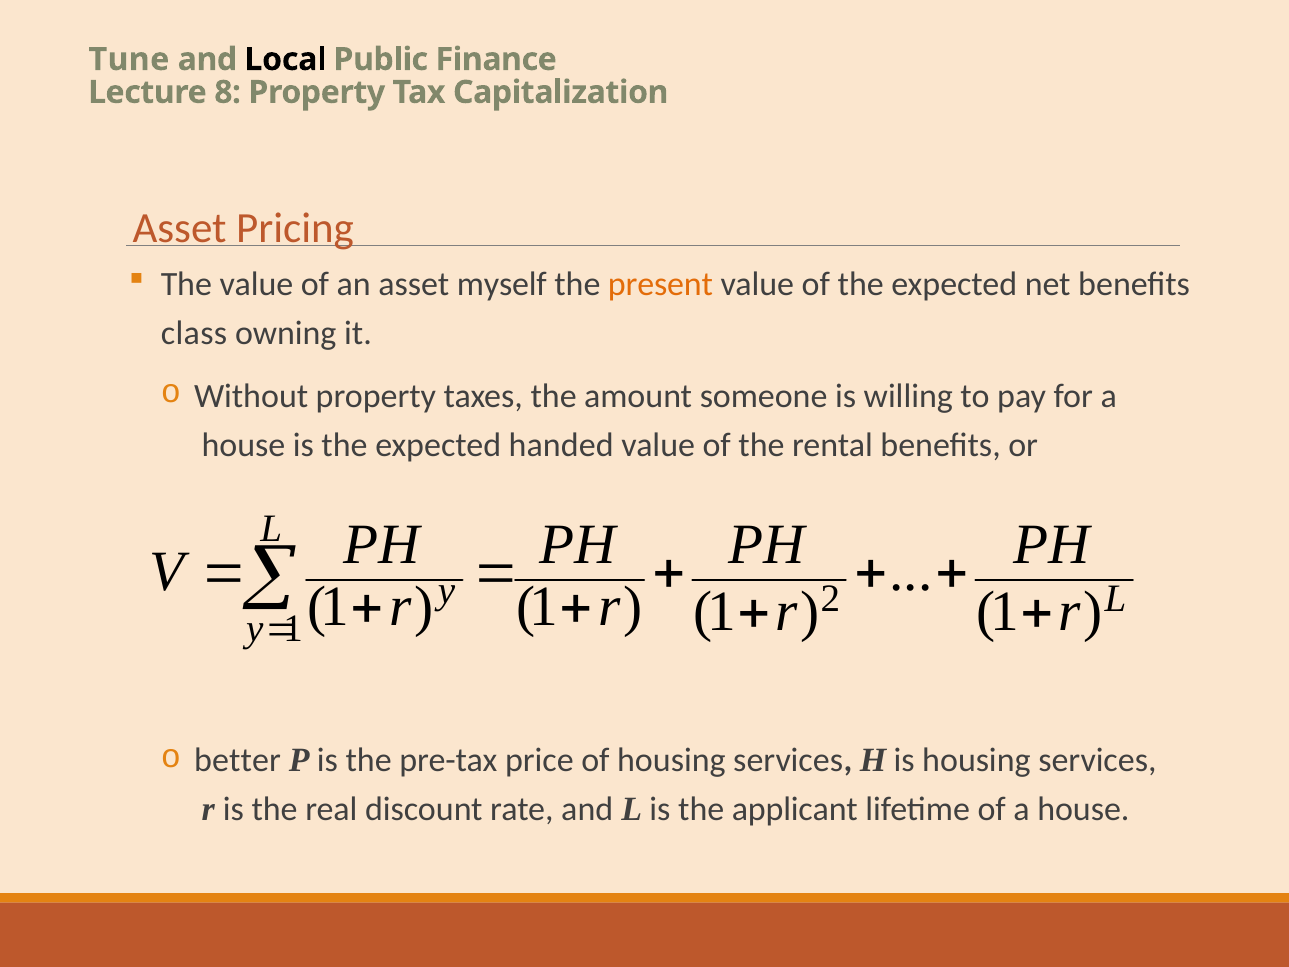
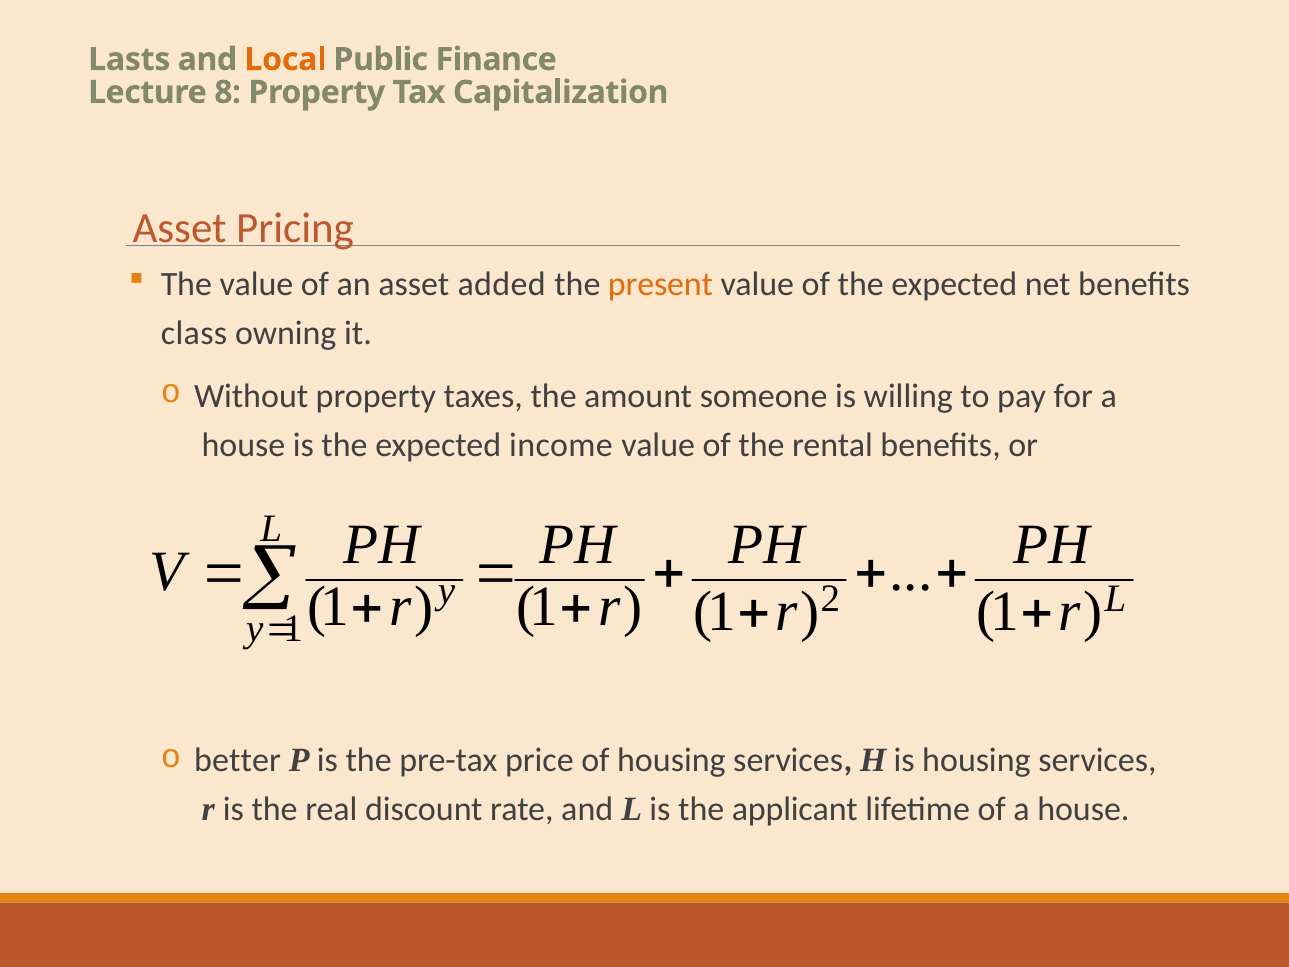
Tune: Tune -> Lasts (129, 59)
Local colour: black -> orange (286, 59)
myself: myself -> added (502, 284)
handed: handed -> income (561, 445)
